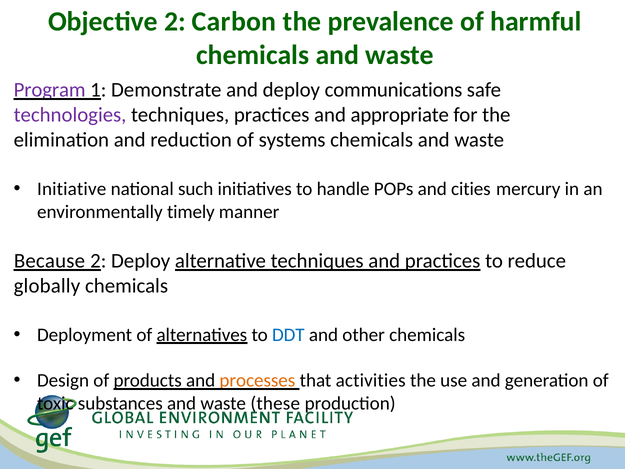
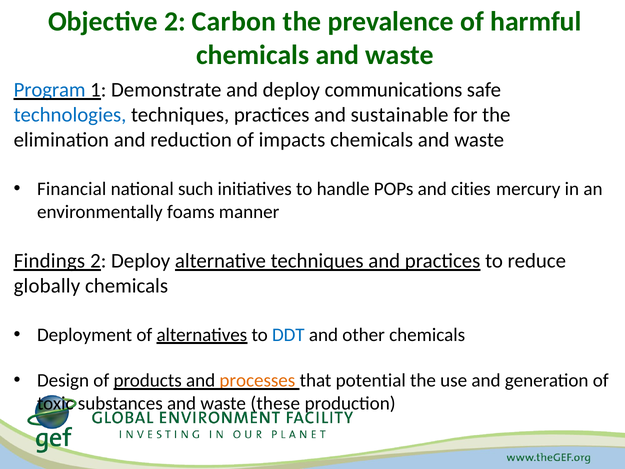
Program colour: purple -> blue (50, 90)
technologies colour: purple -> blue (70, 115)
appropriate: appropriate -> sustainable (400, 115)
systems: systems -> impacts (292, 140)
Initiative: Initiative -> Financial (72, 189)
timely: timely -> foams (191, 212)
Because: Because -> Findings (49, 261)
activities: activities -> potential (371, 380)
